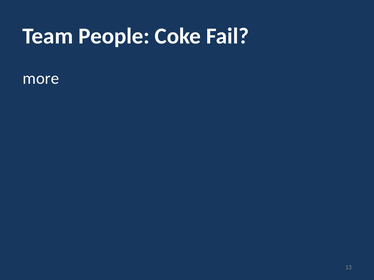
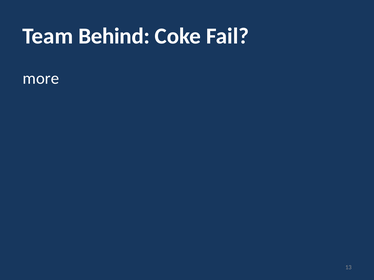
People: People -> Behind (114, 36)
